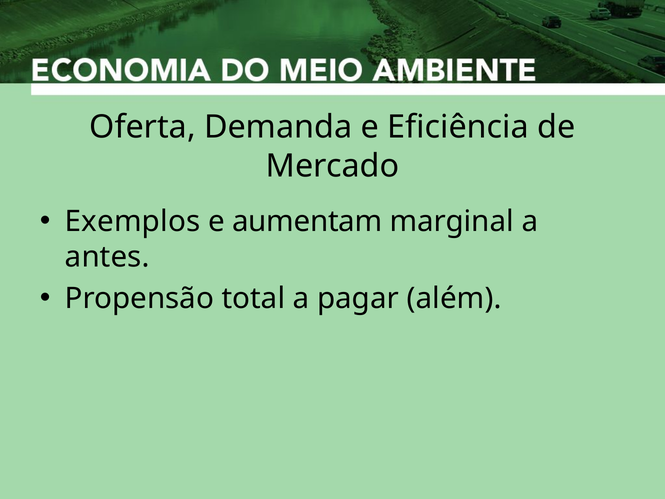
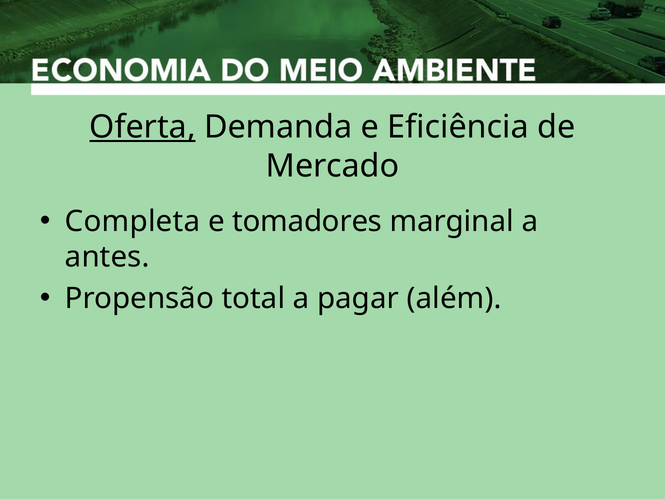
Oferta underline: none -> present (142, 127)
Exemplos: Exemplos -> Completa (133, 222)
aumentam: aumentam -> tomadores (307, 222)
